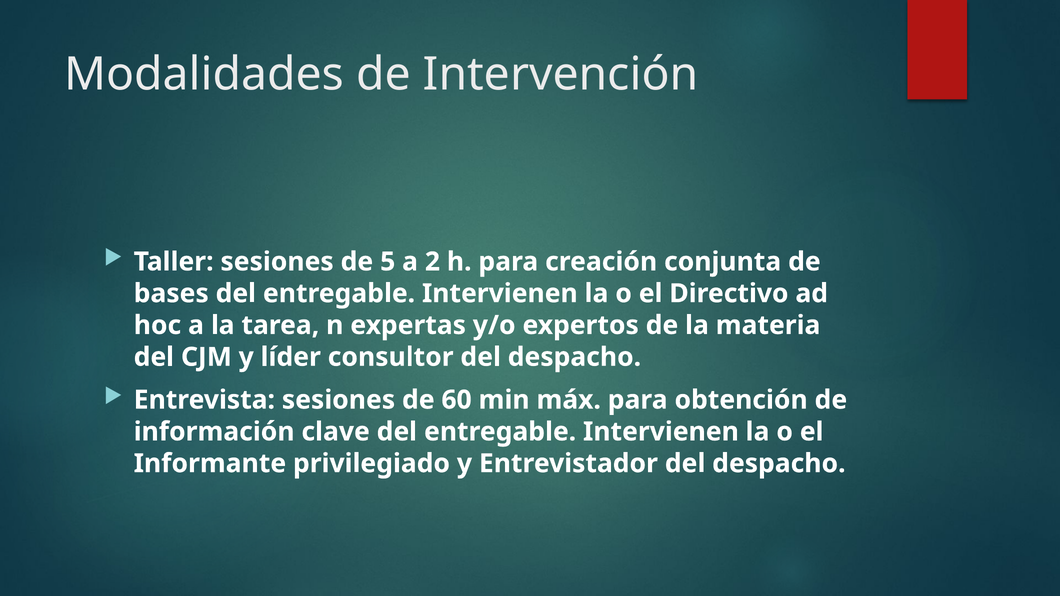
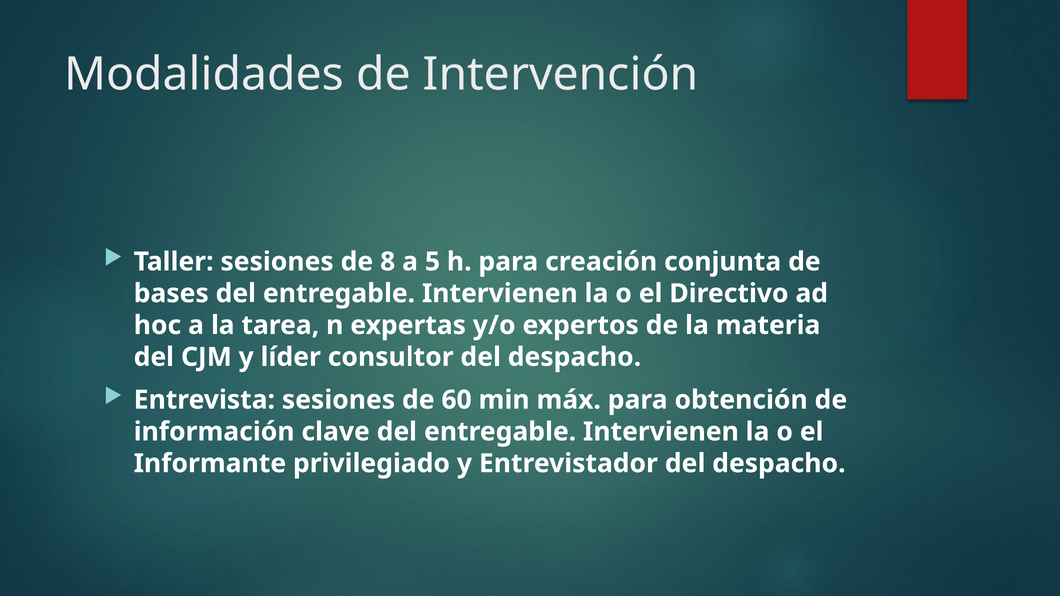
5: 5 -> 8 (388, 262)
2: 2 -> 5 (432, 262)
